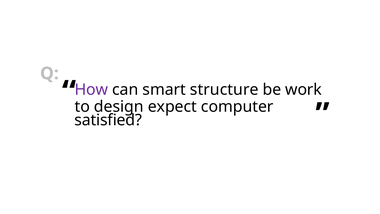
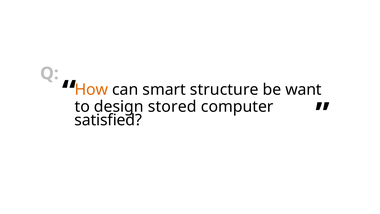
How colour: purple -> orange (91, 90)
work: work -> want (304, 90)
expect: expect -> stored (172, 106)
